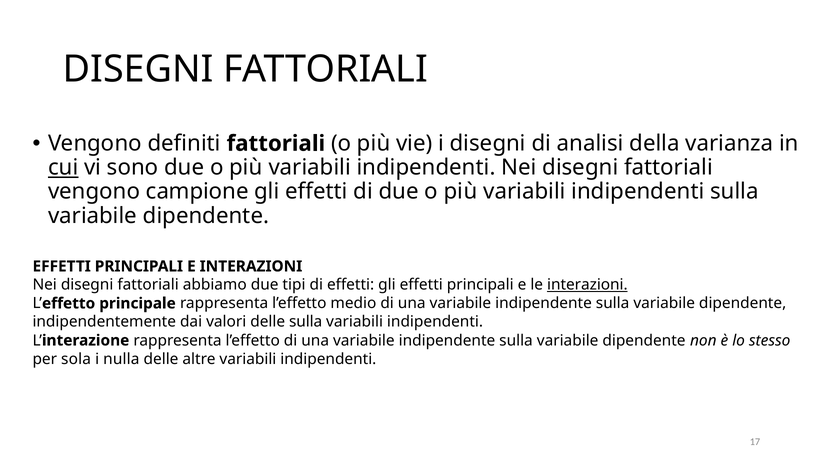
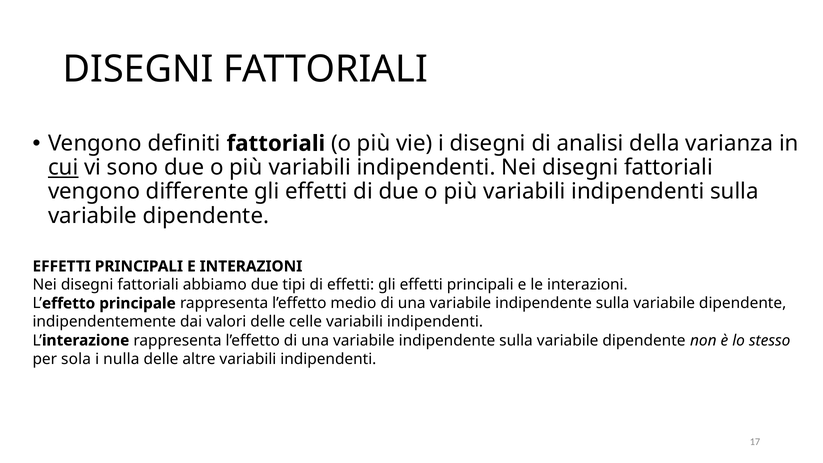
campione: campione -> differente (197, 192)
interazioni underline: present -> none (587, 285)
delle sulla: sulla -> celle (306, 322)
